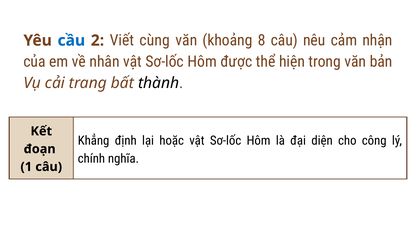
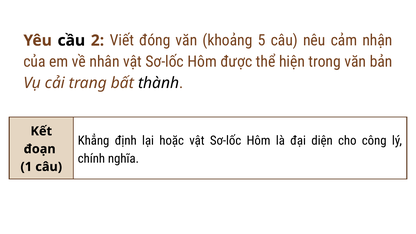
cầu colour: blue -> black (71, 41)
cùng: cùng -> đóng (155, 41)
8: 8 -> 5 (262, 41)
